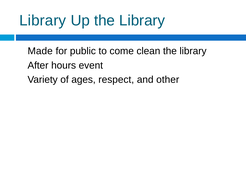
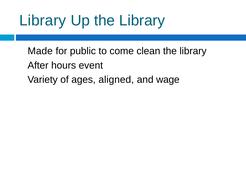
respect: respect -> aligned (116, 79)
other: other -> wage (168, 79)
